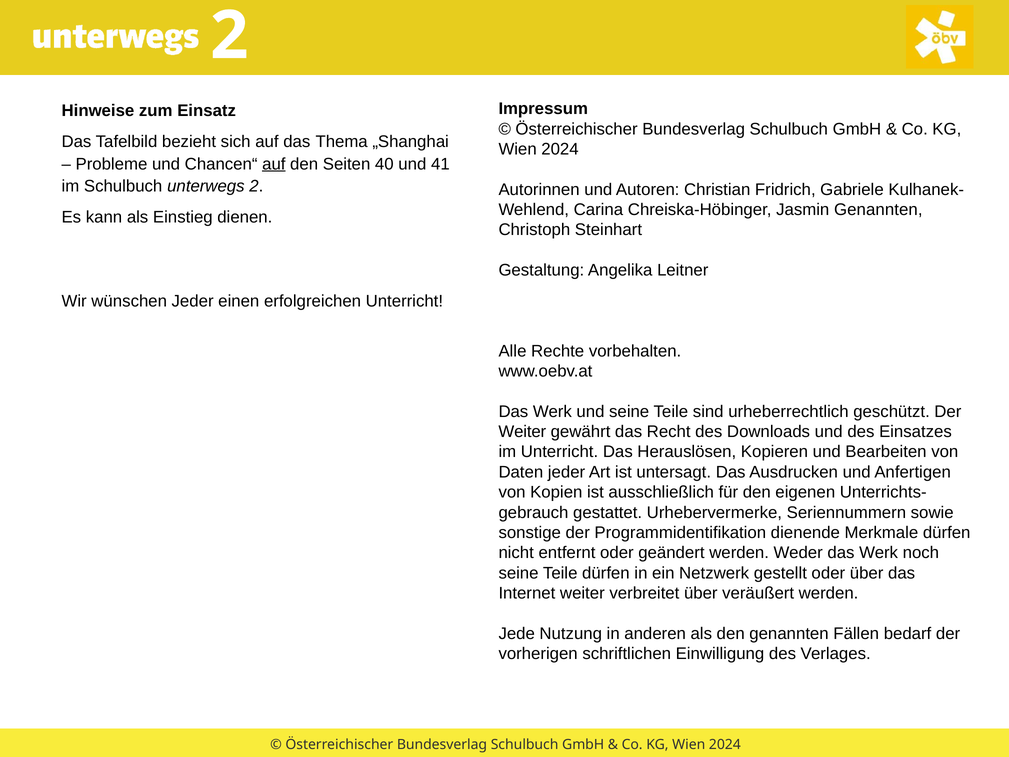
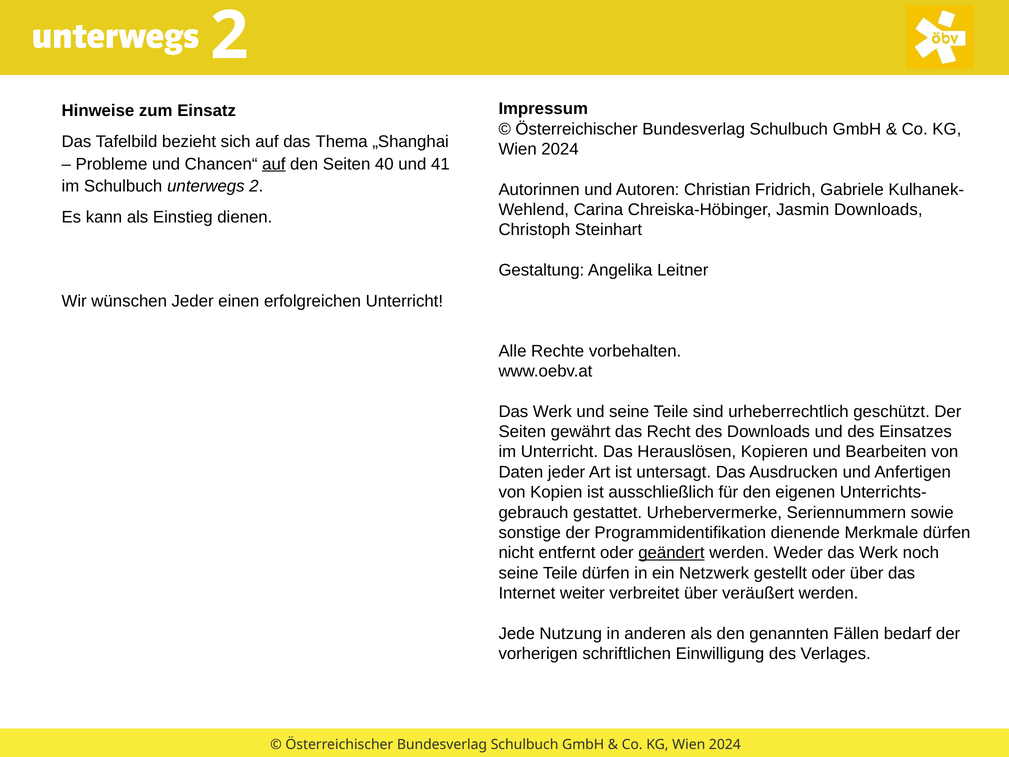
Jasmin Genannten: Genannten -> Downloads (878, 210)
Weiter: Weiter -> Seiten (522, 432)
geändert underline: none -> present (671, 553)
